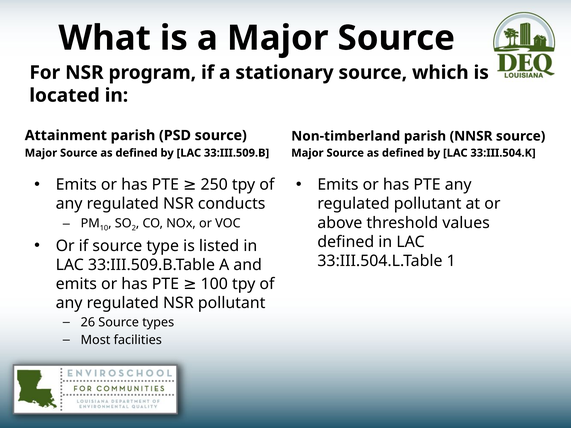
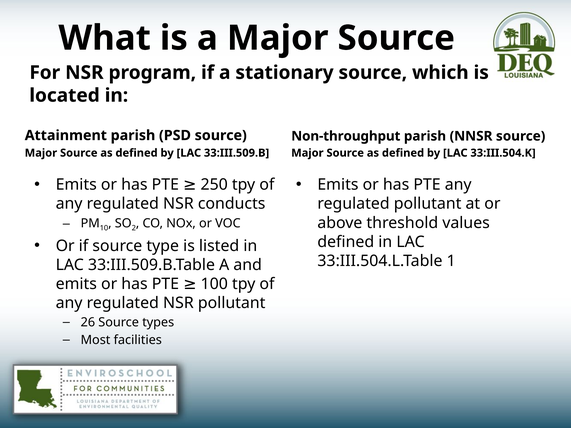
Non-timberland: Non-timberland -> Non-throughput (346, 136)
